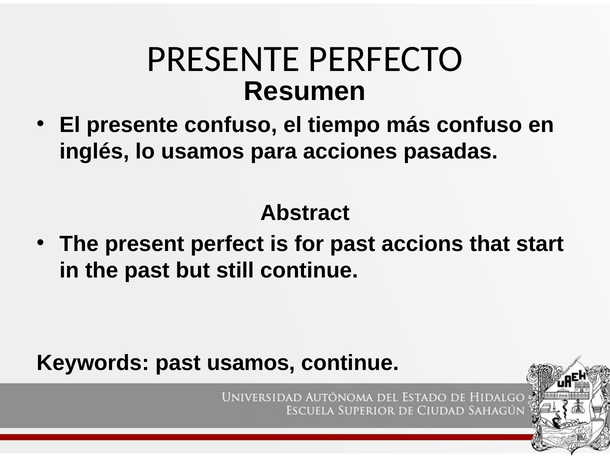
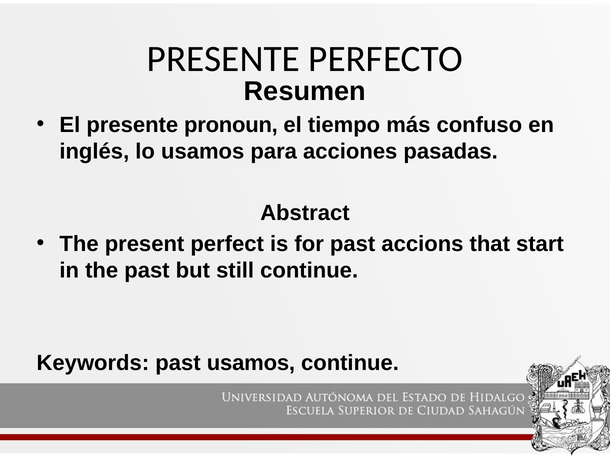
presente confuso: confuso -> pronoun (231, 125)
